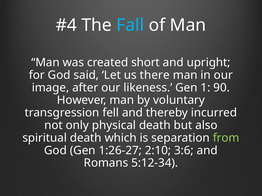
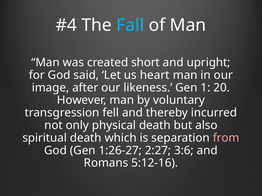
there: there -> heart (155, 75)
90: 90 -> 20 (222, 88)
from colour: light green -> pink (226, 138)
2:10: 2:10 -> 2:27 (158, 151)
5:12-34: 5:12-34 -> 5:12-16 (155, 163)
